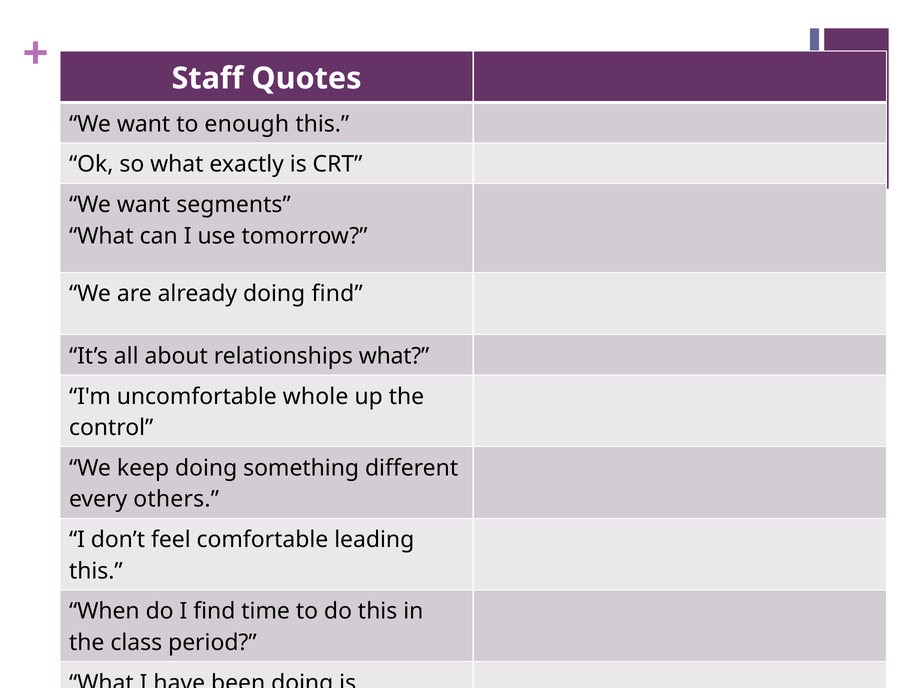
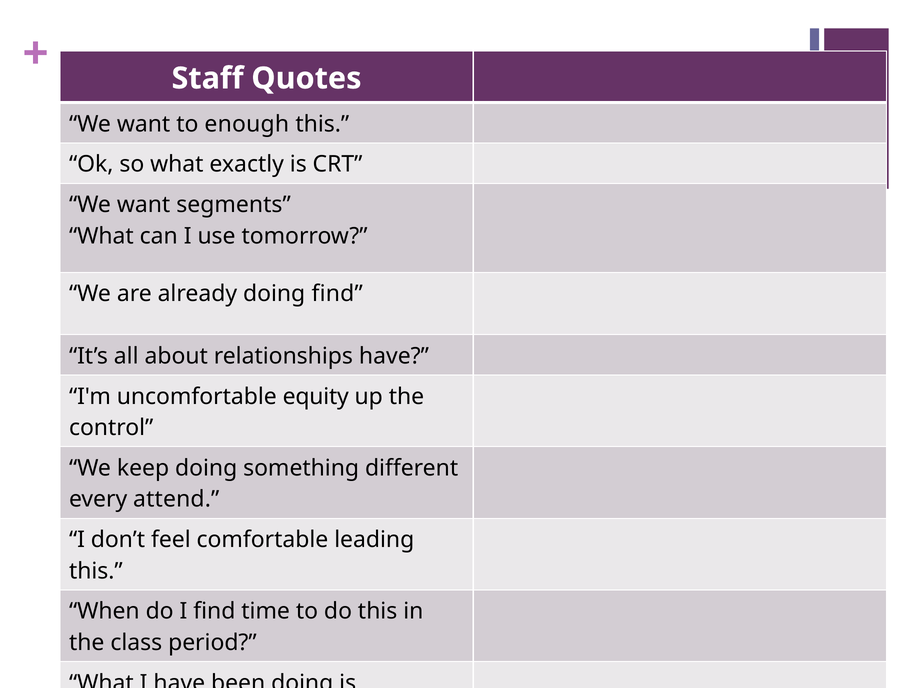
relationships what: what -> have (394, 356)
whole: whole -> equity (316, 397)
others: others -> attend (176, 500)
